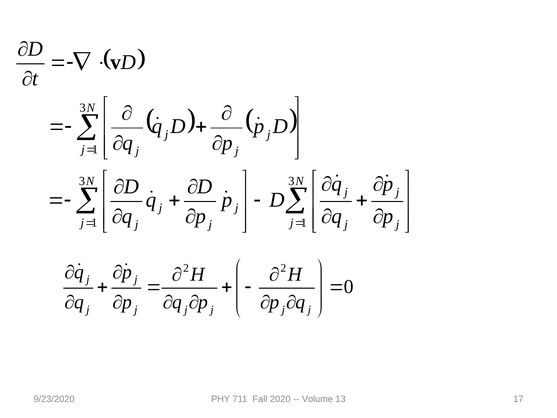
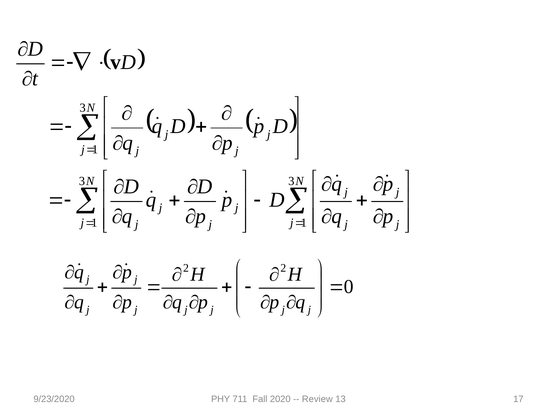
Volume: Volume -> Review (317, 399)
